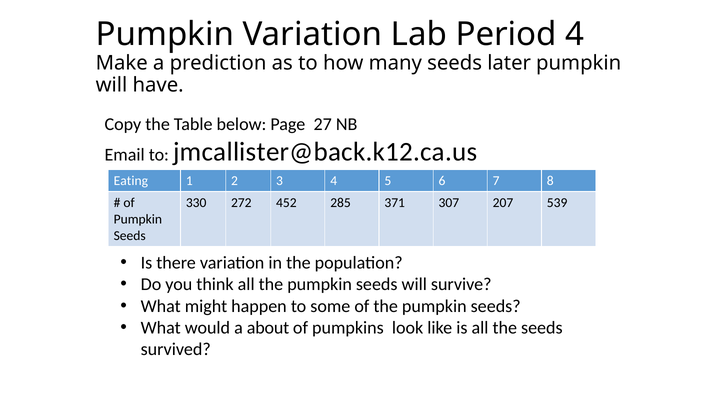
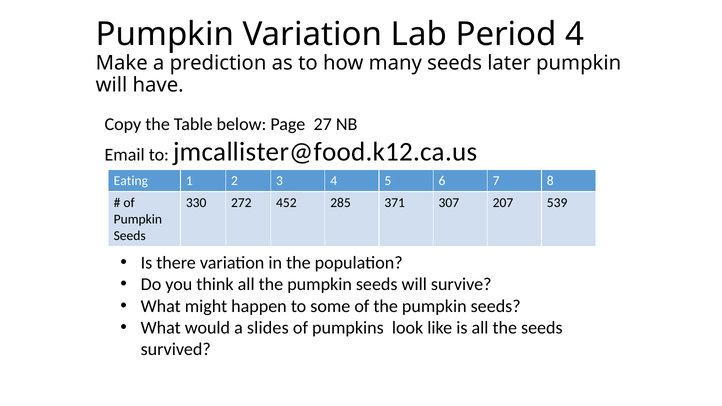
jmcallister@back.k12.ca.us: jmcallister@back.k12.ca.us -> jmcallister@food.k12.ca.us (325, 152)
about: about -> slides (268, 328)
